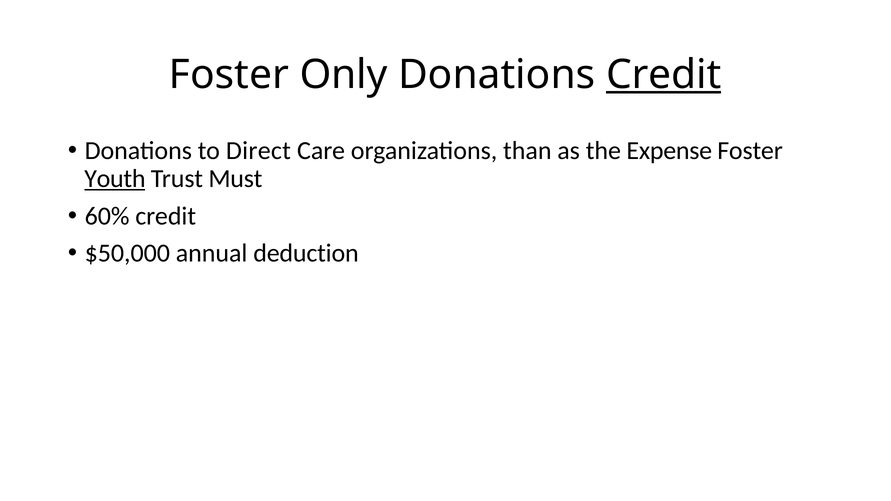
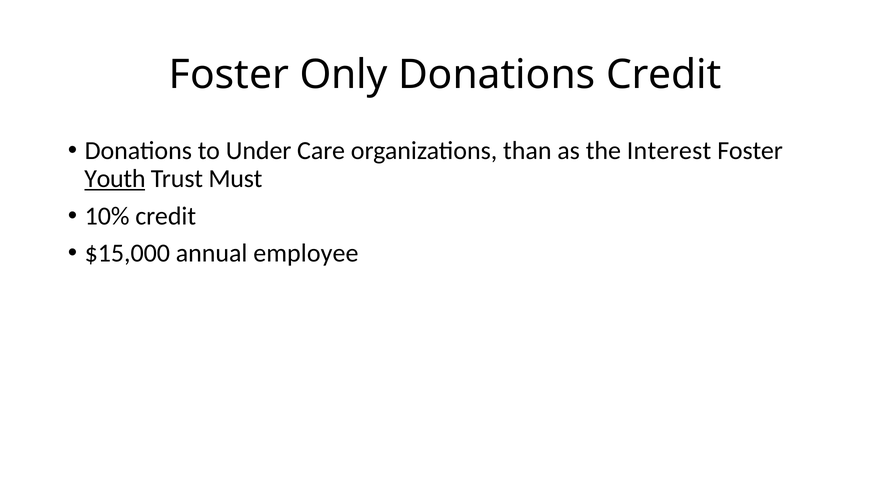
Credit underline: present -> none (664, 75)
Direct: Direct -> Under (259, 151)
Expense: Expense -> Interest (669, 151)
60%: 60% -> 10% (107, 216)
$50,000: $50,000 -> $15,000 (127, 253)
deduction: deduction -> employee (306, 253)
